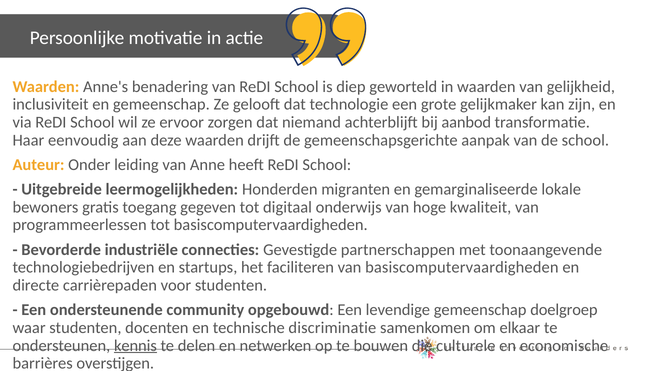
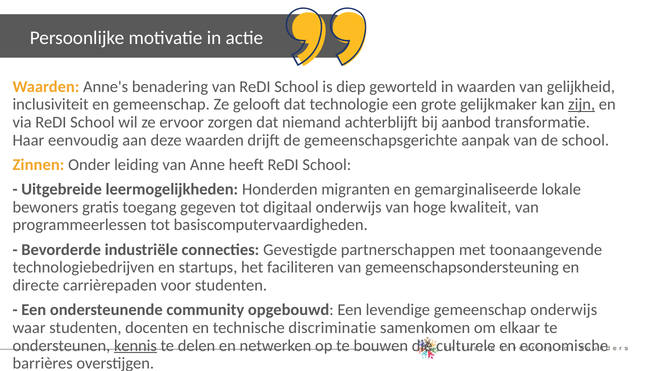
zijn underline: none -> present (582, 105)
Auteur: Auteur -> Zinnen (38, 165)
van basiscomputervaardigheden: basiscomputervaardigheden -> gemeenschapsondersteuning (462, 268)
gemeenschap doelgroep: doelgroep -> onderwijs (564, 310)
